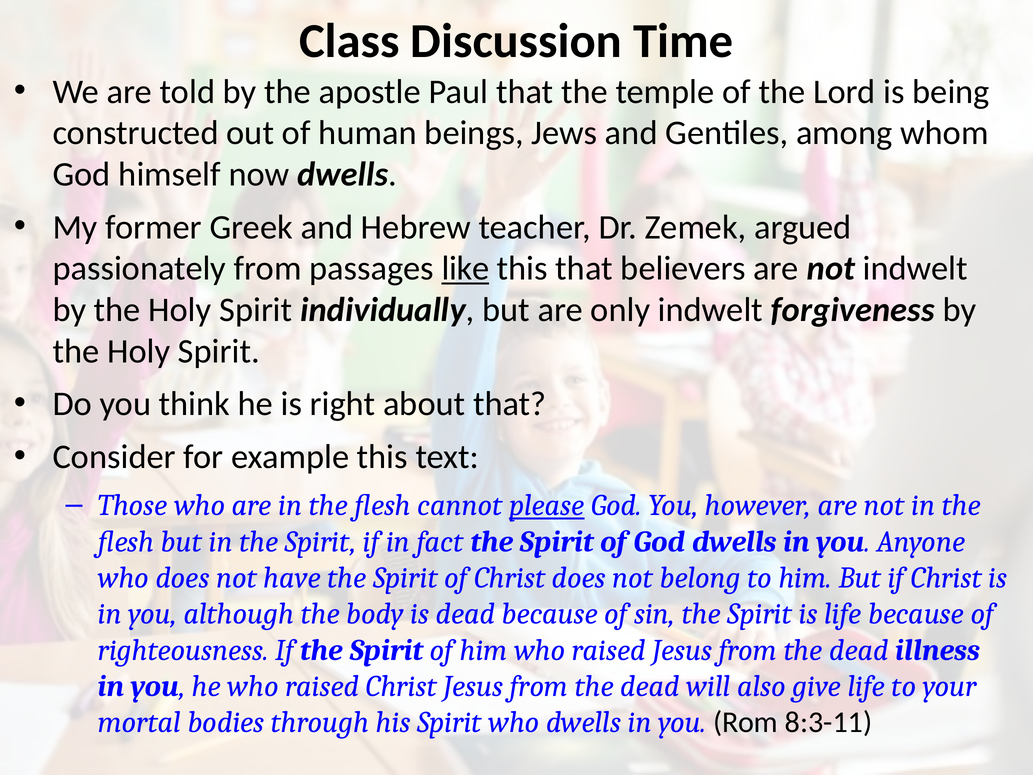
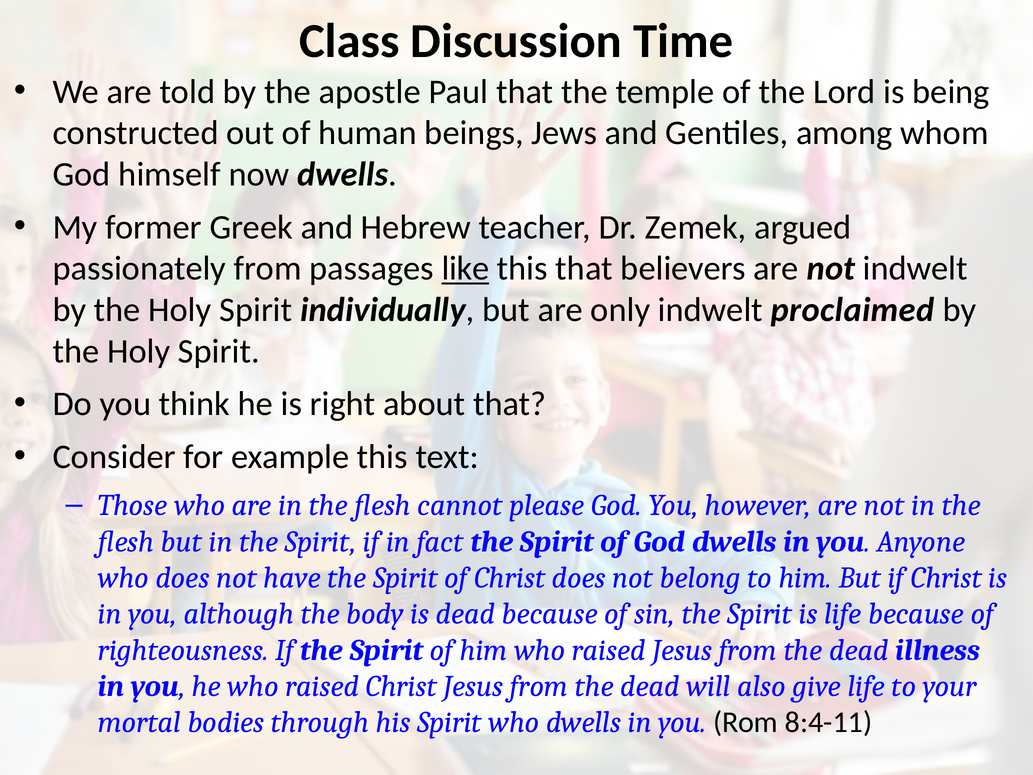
forgiveness: forgiveness -> proclaimed (853, 310)
please underline: present -> none (547, 505)
8:3-11: 8:3-11 -> 8:4-11 (829, 722)
